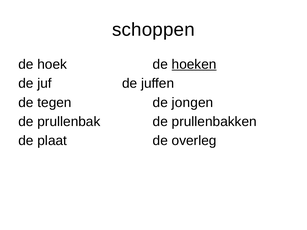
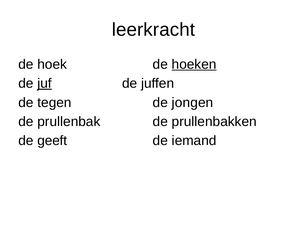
schoppen: schoppen -> leerkracht (153, 30)
juf underline: none -> present (45, 84)
plaat: plaat -> geeft (52, 141)
overleg: overleg -> iemand (194, 141)
